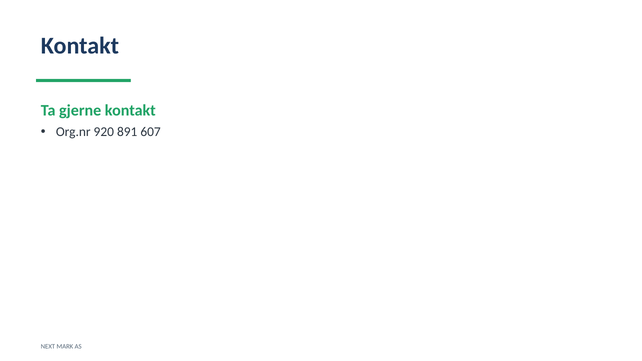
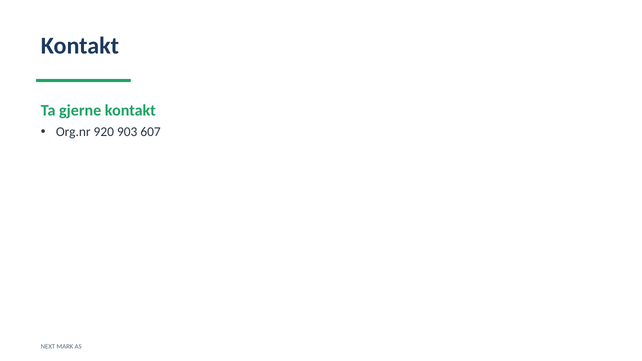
891: 891 -> 903 (127, 132)
